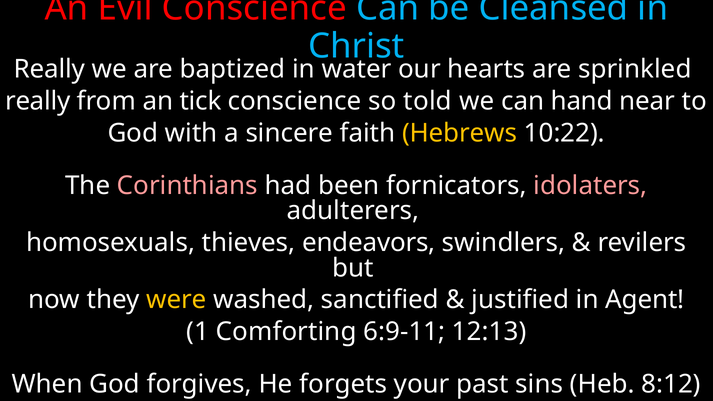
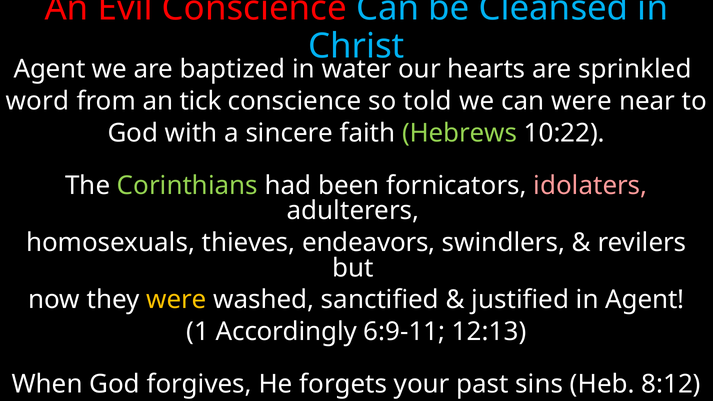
Really: Really -> Agent (50, 69)
really: really -> word (38, 101)
can hand: hand -> were (582, 101)
Hebrews colour: yellow -> light green (460, 133)
Corinthians colour: pink -> light green (187, 186)
Comforting: Comforting -> Accordingly (286, 332)
